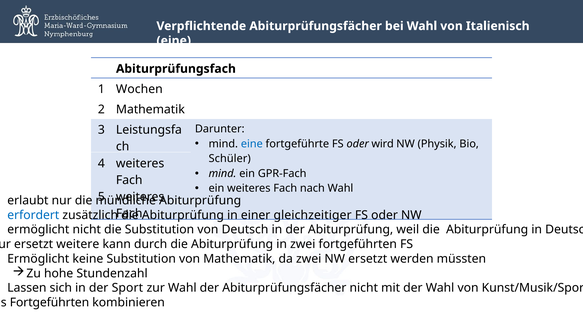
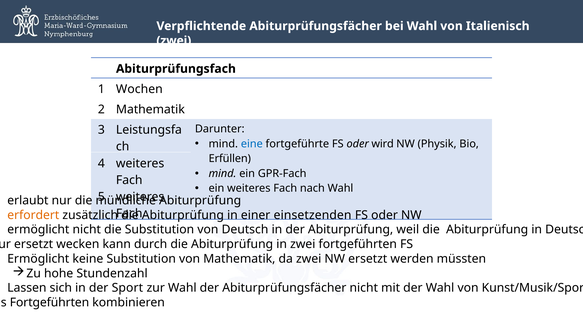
eine: eine -> zwei (174, 41)
Schüler: Schüler -> Erfüllen (230, 159)
erfordert colour: blue -> orange (33, 215)
gleichzeitiger: gleichzeitiger -> einsetzenden (313, 215)
weitere: weitere -> wecken (78, 244)
